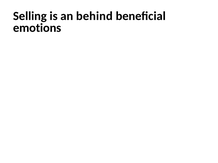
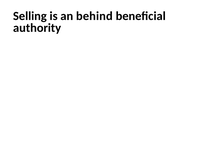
emotions: emotions -> authority (37, 28)
